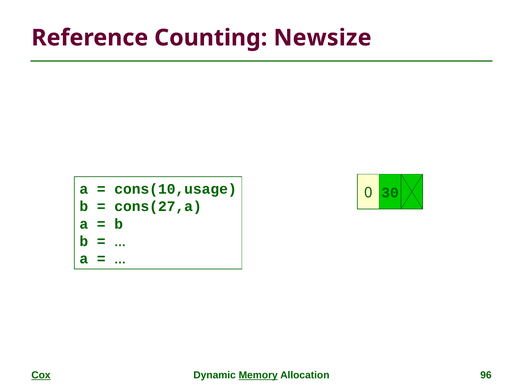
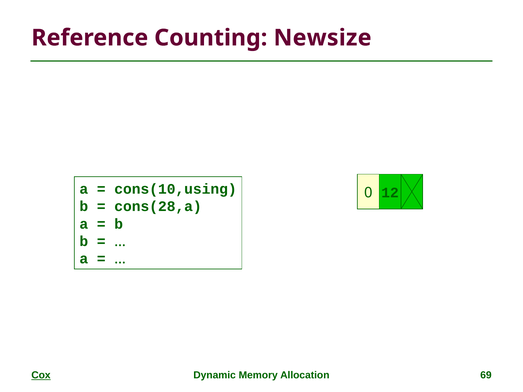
cons(10,usage: cons(10,usage -> cons(10,using (175, 189)
30: 30 -> 12 (390, 193)
cons(27,a: cons(27,a -> cons(28,a (158, 207)
Memory underline: present -> none (258, 376)
96: 96 -> 69 (486, 376)
